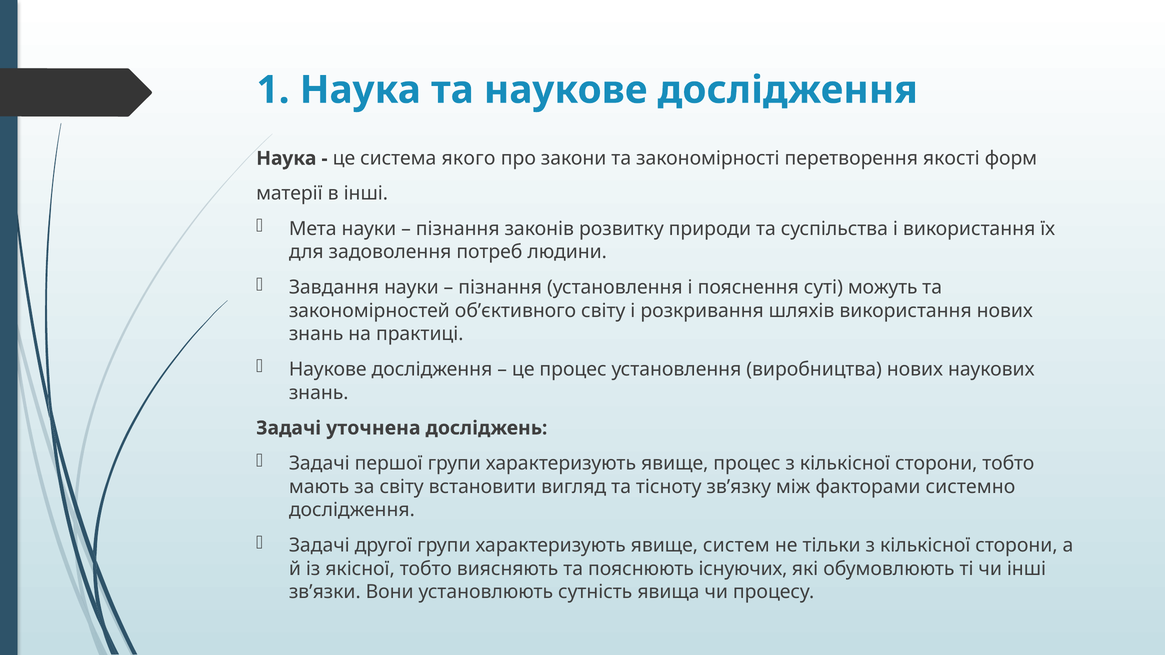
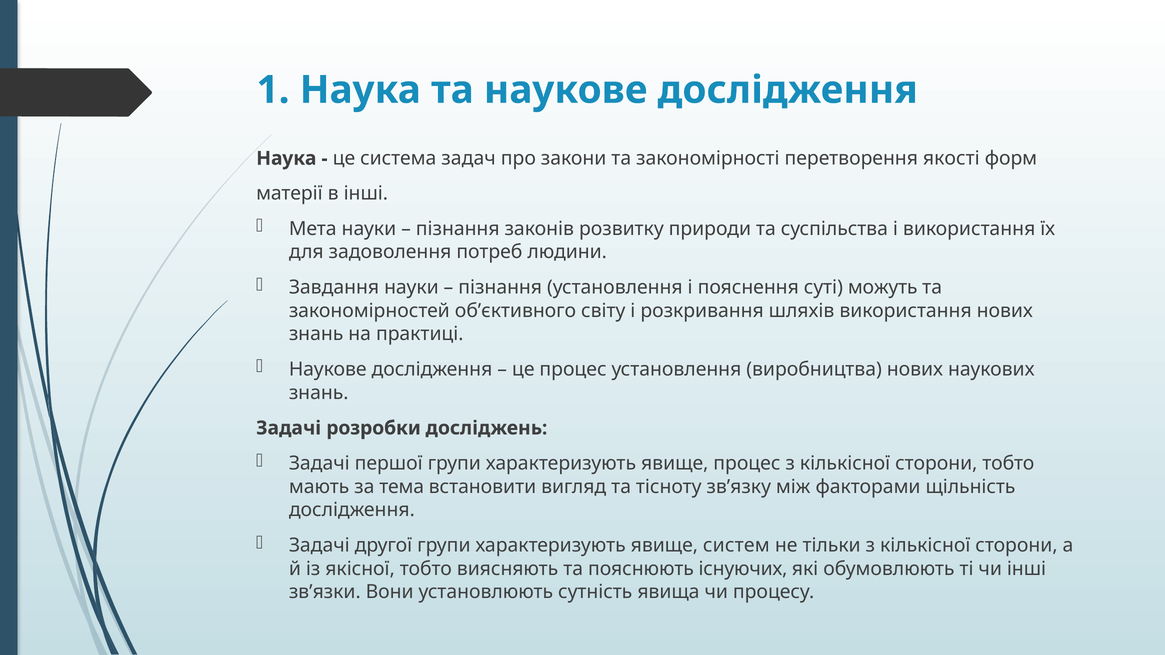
якого: якого -> задач (469, 158)
уточнена: уточнена -> розробки (374, 428)
за світу: світу -> тема (402, 487)
системно: системно -> щільність (970, 487)
